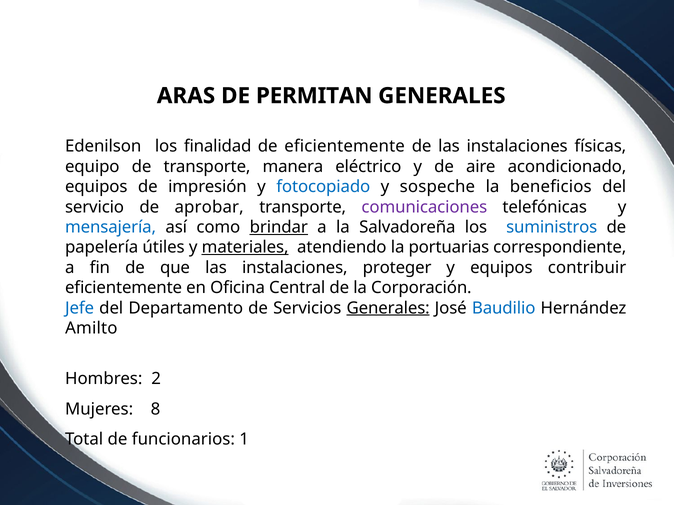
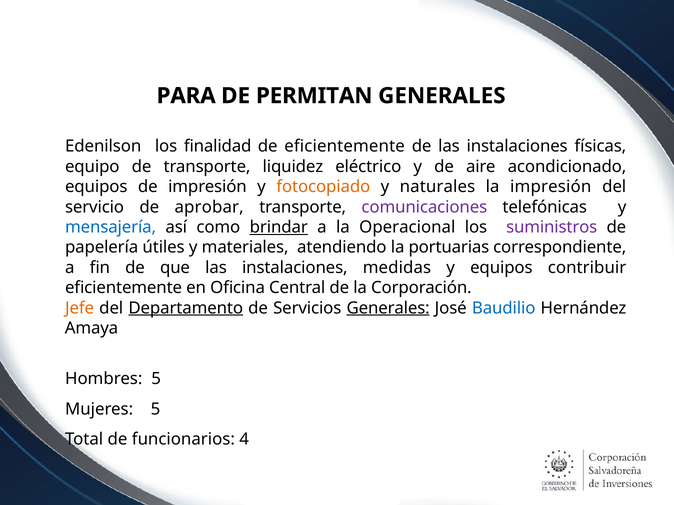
ARAS: ARAS -> PARA (186, 96)
manera: manera -> liquidez (293, 167)
fotocopiado colour: blue -> orange (323, 187)
sospeche: sospeche -> naturales (437, 187)
la beneficios: beneficios -> impresión (551, 187)
Salvadoreña: Salvadoreña -> Operacional (407, 227)
suministros colour: blue -> purple (552, 227)
materiales underline: present -> none (245, 248)
proteger: proteger -> medidas (397, 268)
Jefe colour: blue -> orange (80, 308)
Departamento underline: none -> present (186, 308)
Amilto: Amilto -> Amaya (92, 328)
Hombres 2: 2 -> 5 (156, 379)
Mujeres 8: 8 -> 5 (156, 409)
1: 1 -> 4 (244, 440)
